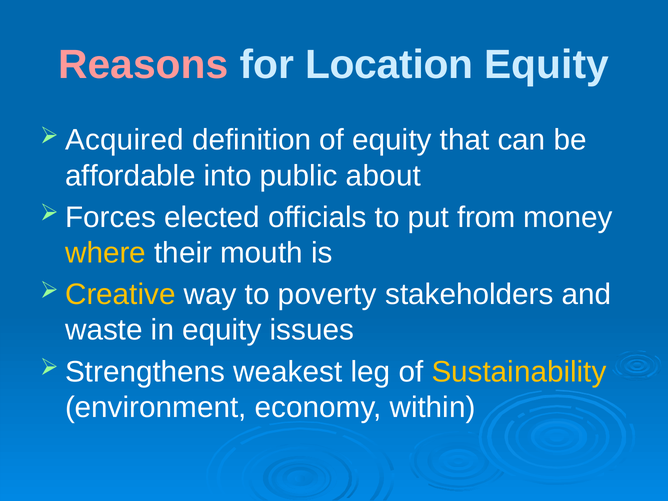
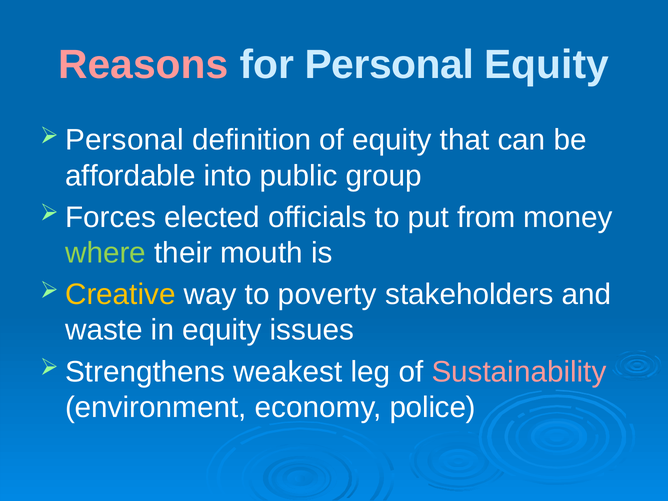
for Location: Location -> Personal (389, 65)
Acquired: Acquired -> Personal (124, 140)
about: about -> group (384, 176)
where colour: yellow -> light green (106, 253)
Sustainability colour: yellow -> pink (519, 372)
within: within -> police (433, 407)
